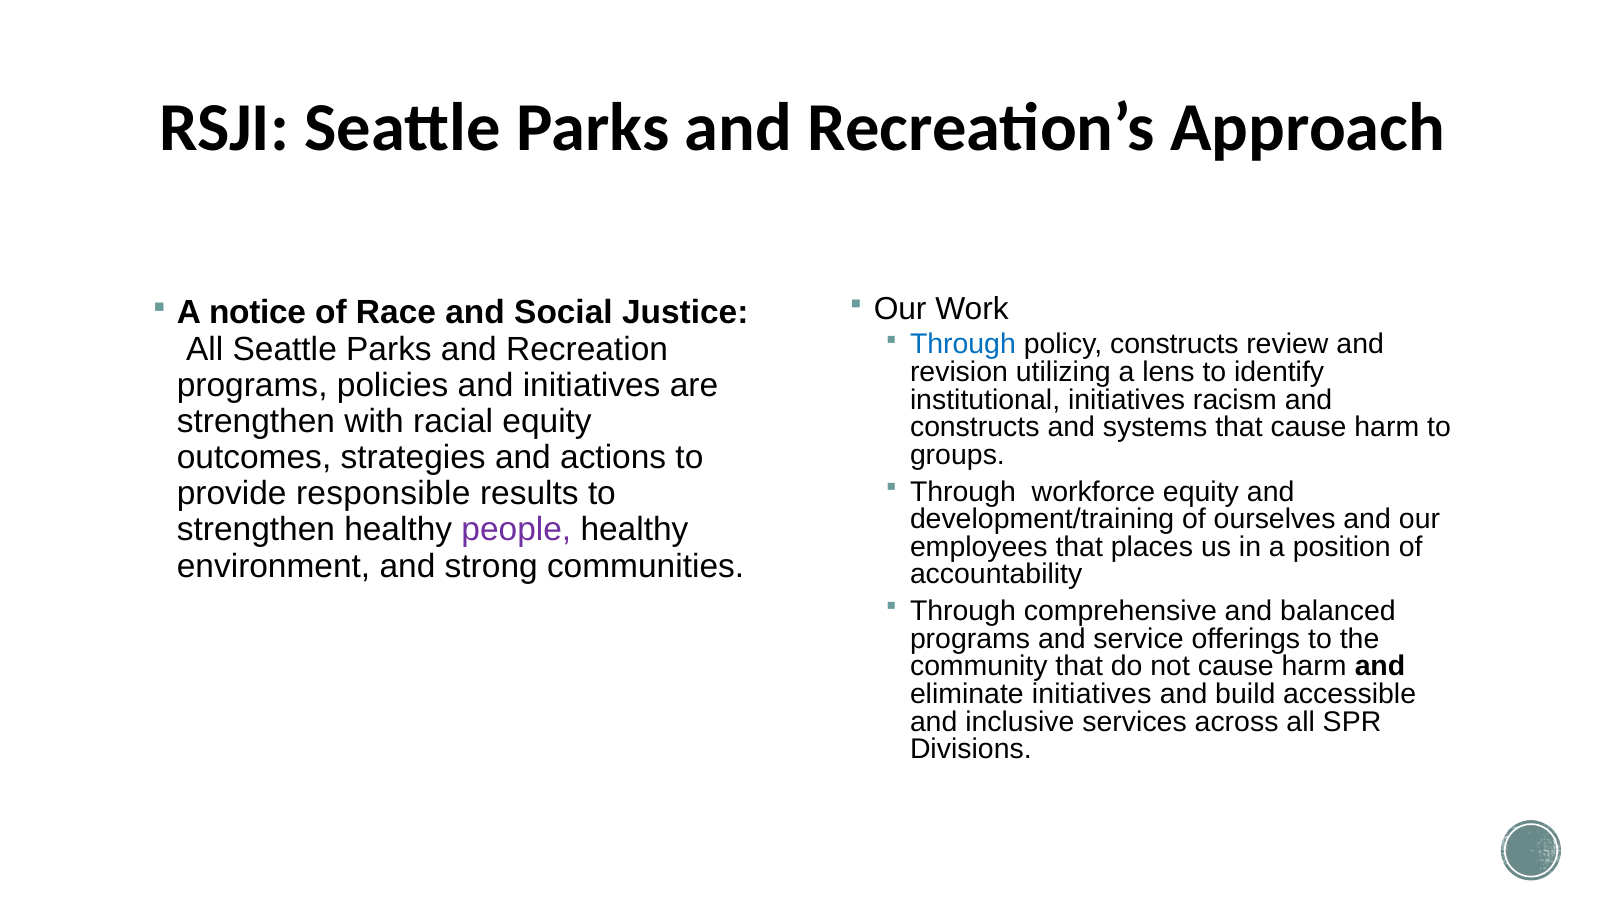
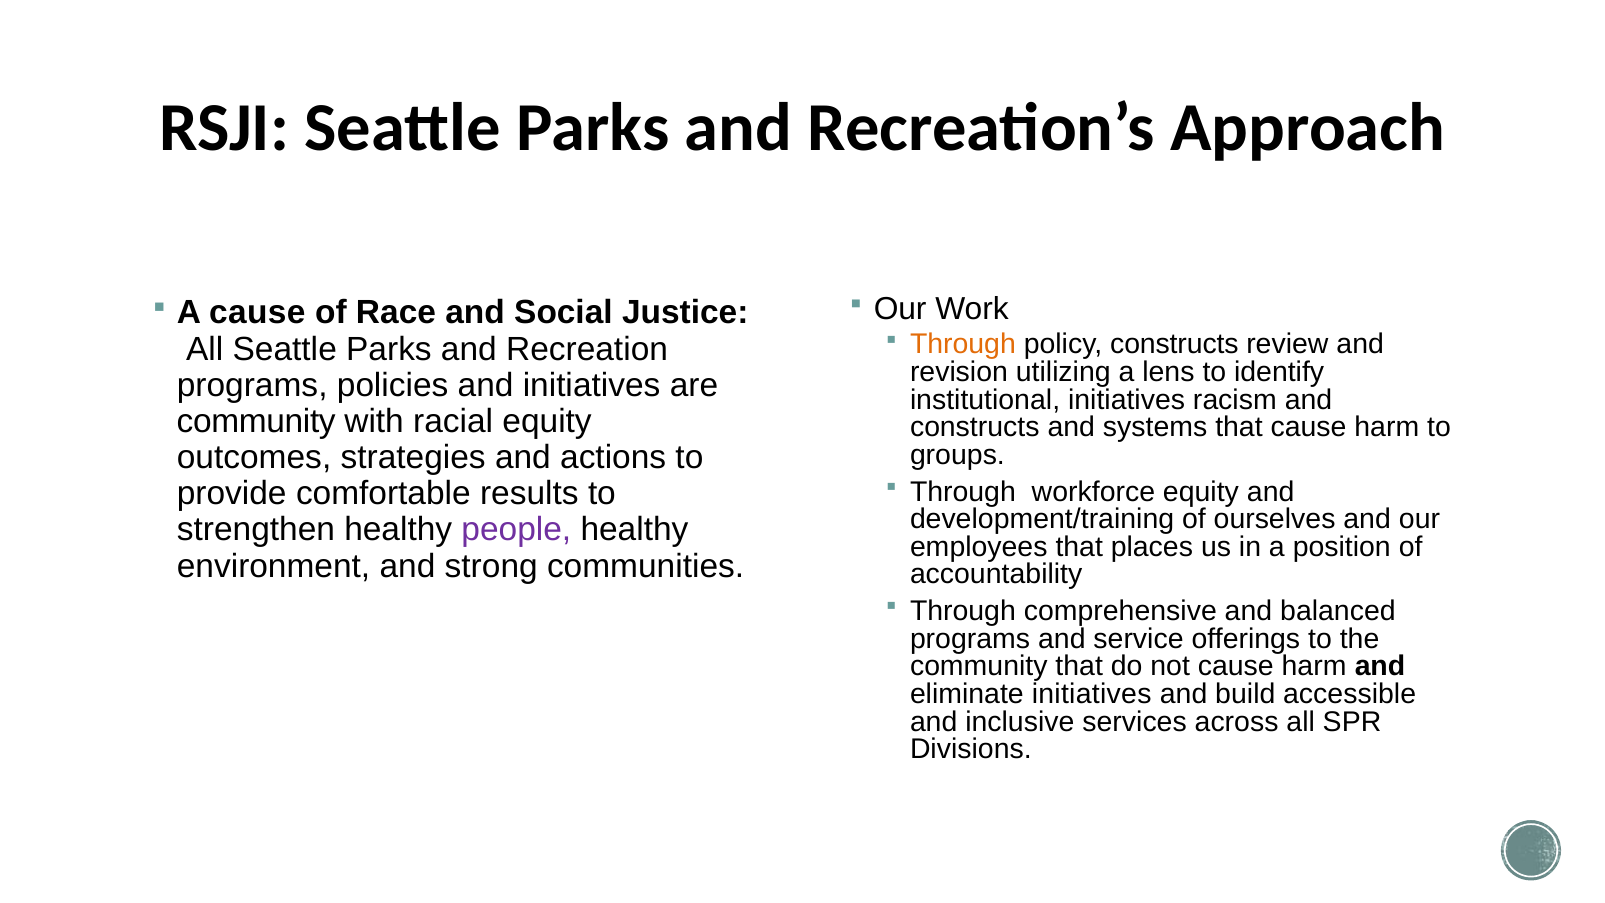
A notice: notice -> cause (257, 313)
Through colour: blue -> orange (963, 344)
strengthen: strengthen -> community (256, 421)
responsible: responsible -> comfortable (383, 494)
